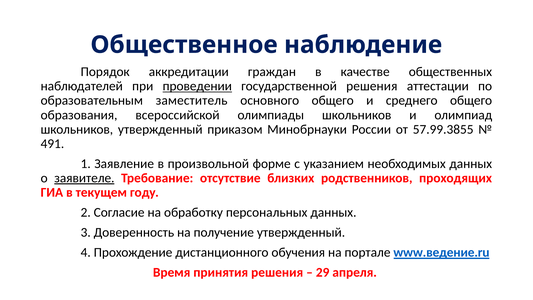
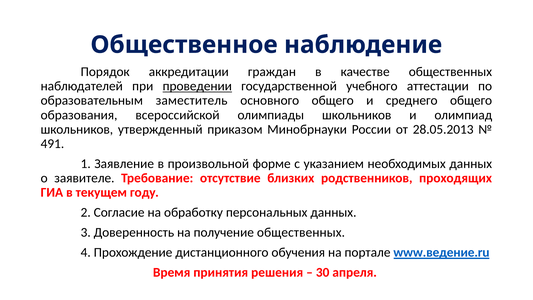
государственной решения: решения -> учебного (372, 86)
57.99.3855: 57.99.3855 -> 28.05.2013 (443, 129)
заявителе underline: present -> none (84, 178)
получение утвержденный: утвержденный -> общественных (301, 232)
29: 29 -> 30 (323, 272)
